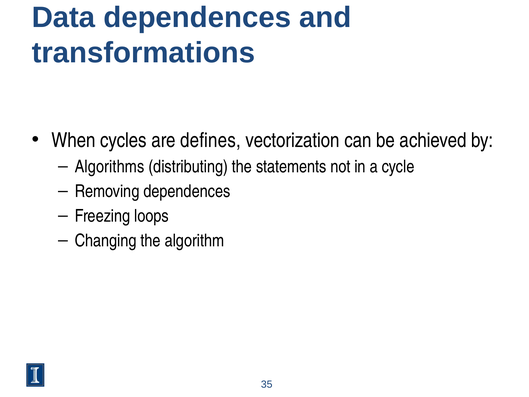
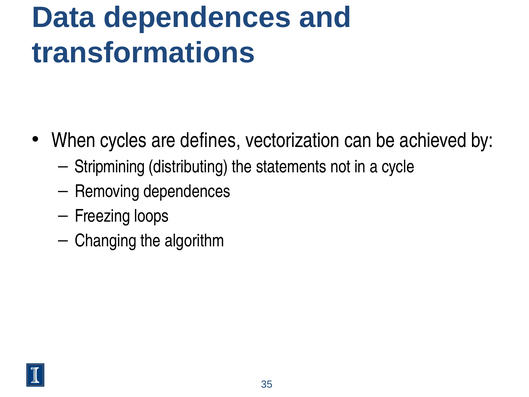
Algorithms: Algorithms -> Stripmining (110, 166)
